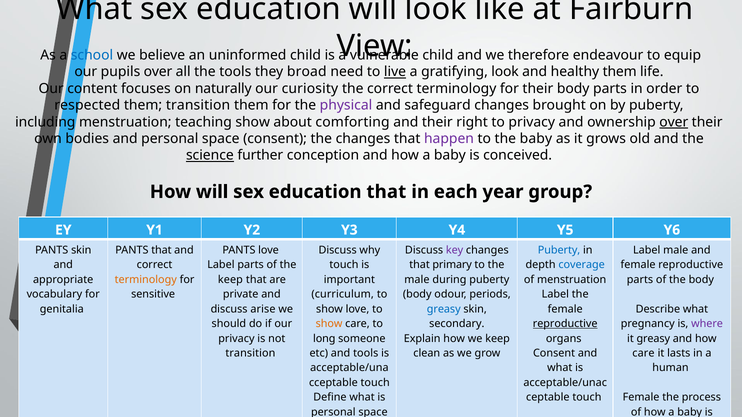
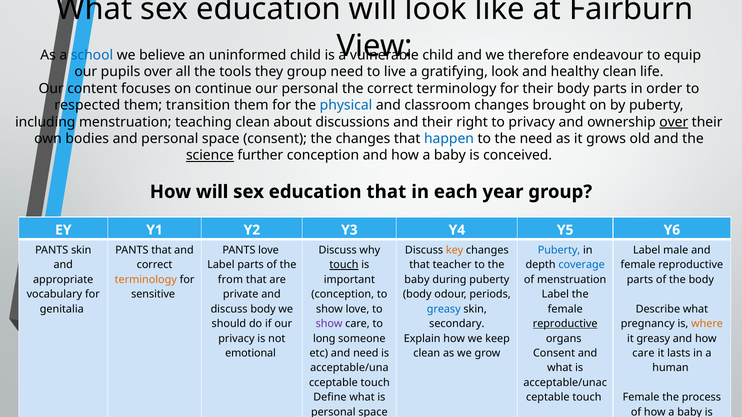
they broad: broad -> group (307, 72)
live underline: present -> none (395, 72)
healthy them: them -> clean (620, 72)
naturally: naturally -> continue (223, 89)
our curiosity: curiosity -> personal (310, 89)
physical colour: purple -> blue (346, 105)
safeguard: safeguard -> classroom (438, 105)
teaching show: show -> clean (253, 122)
comforting: comforting -> discussions (353, 122)
happen colour: purple -> blue (449, 139)
the baby: baby -> need (536, 139)
key colour: purple -> orange (455, 250)
touch underline: none -> present (344, 265)
primary: primary -> teacher (452, 265)
keep: keep -> from (230, 280)
male: male -> baby (417, 280)
curriculum: curriculum -> conception (343, 295)
discuss arise: arise -> body (263, 309)
show colour: orange -> purple (329, 324)
where colour: purple -> orange (707, 324)
transition: transition -> emotional (251, 353)
and tools: tools -> need (366, 353)
